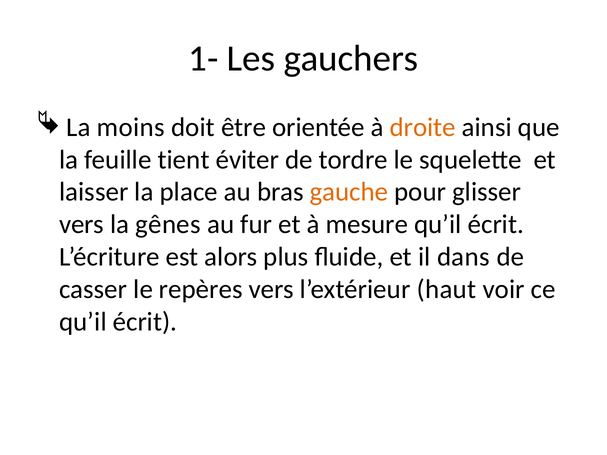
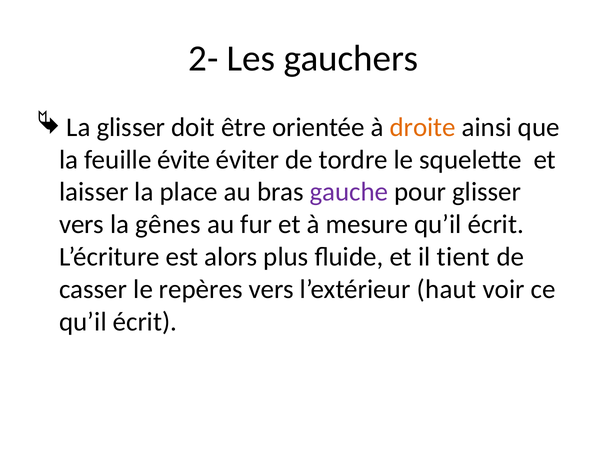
1-: 1- -> 2- (203, 59)
La moins: moins -> glisser (131, 127)
tient: tient -> évite (184, 160)
gauche colour: orange -> purple (349, 192)
dans: dans -> tient (463, 257)
